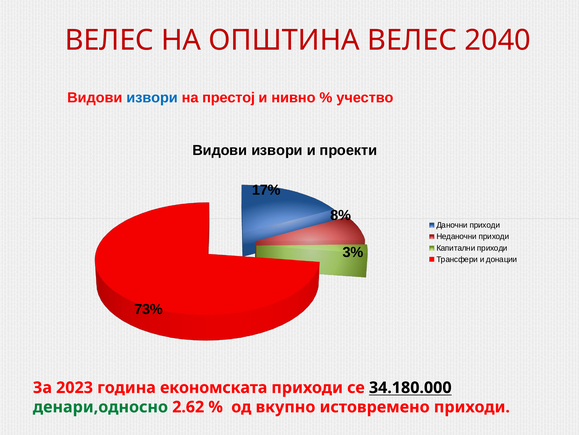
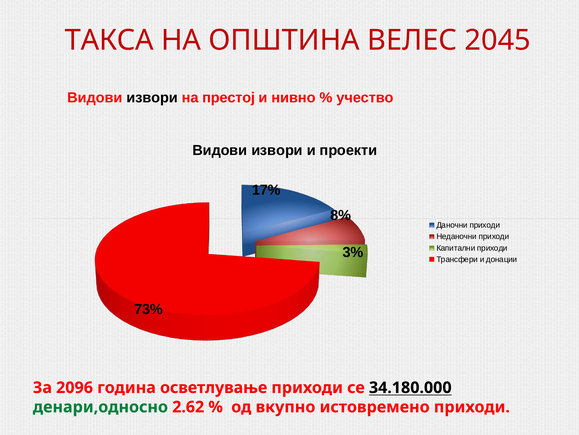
ВЕЛЕС: ВЕЛЕС -> ТАКСА (109, 40)
2040: 2040 -> 2045 (498, 40)
извори colour: blue -> black (152, 97)
2023: 2023 -> 2096 (75, 387)
економската: економската -> осветлување (214, 387)
